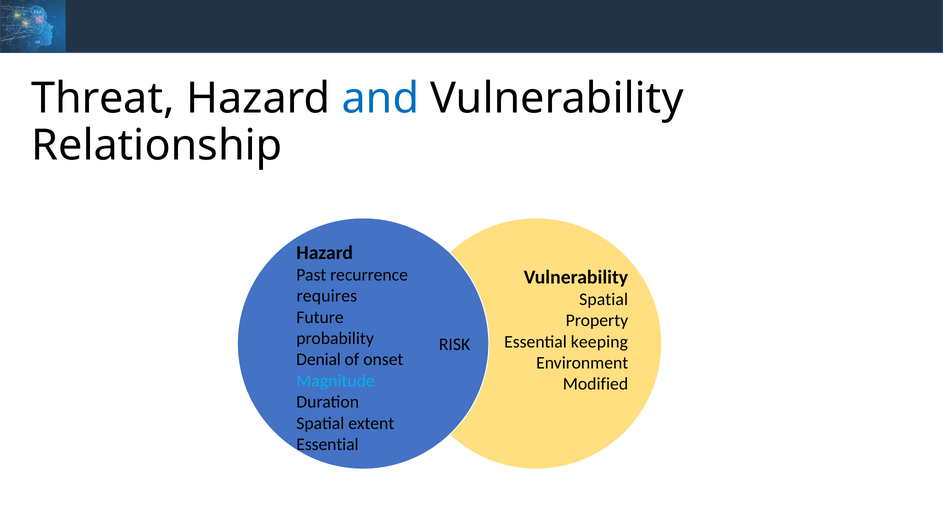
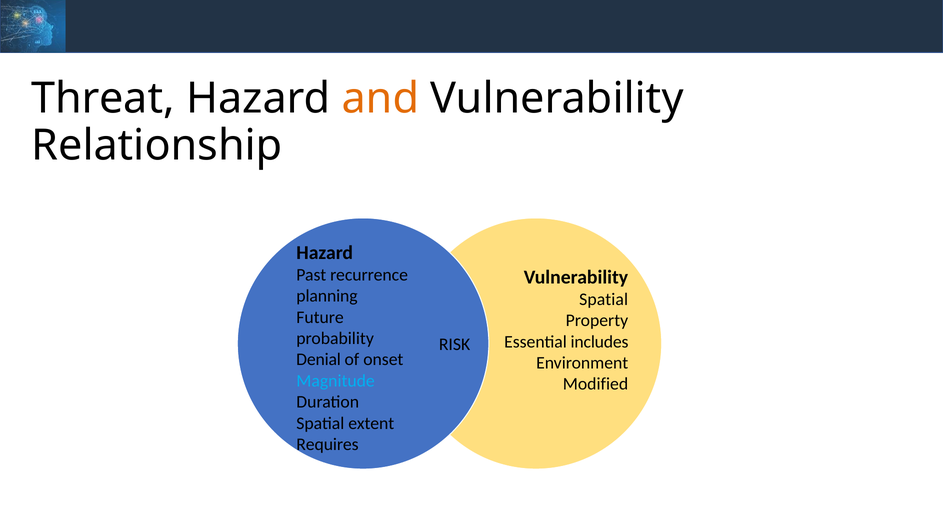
and colour: blue -> orange (380, 99)
requires: requires -> planning (327, 296)
keeping: keeping -> includes (600, 342)
Essential: Essential -> Requires (327, 445)
